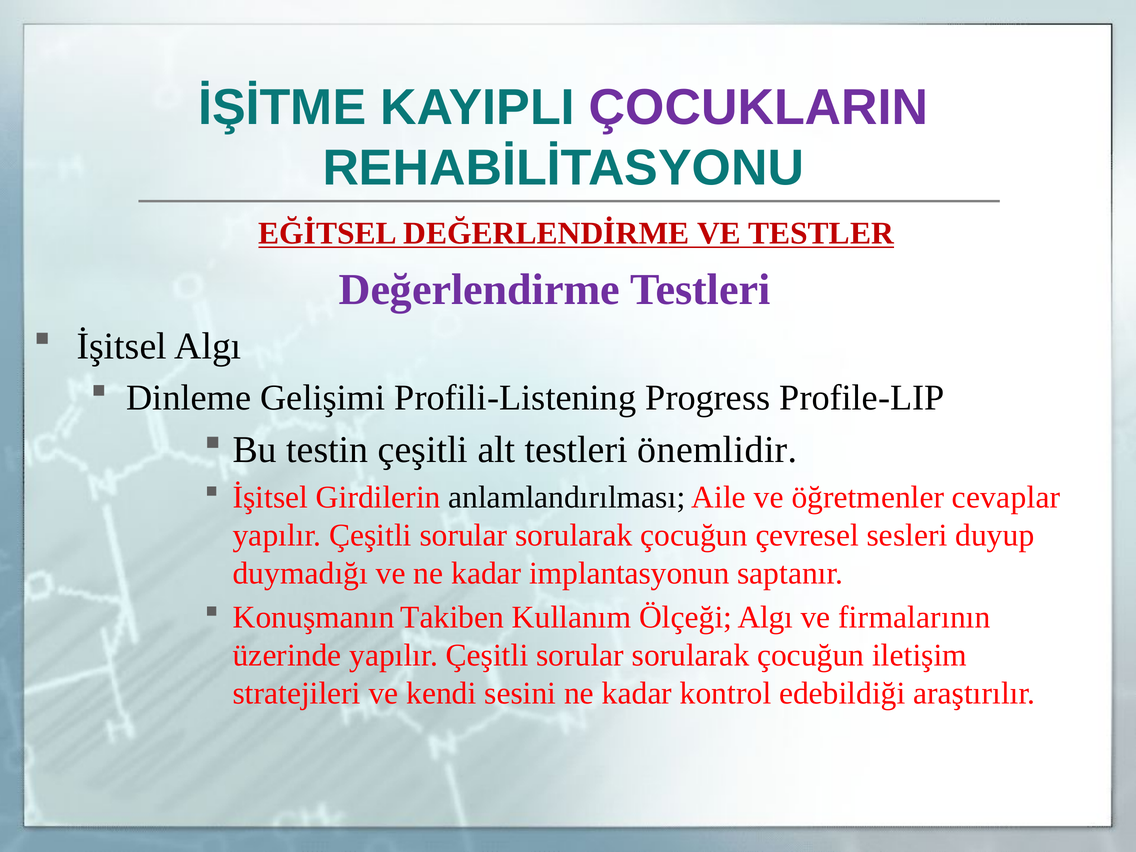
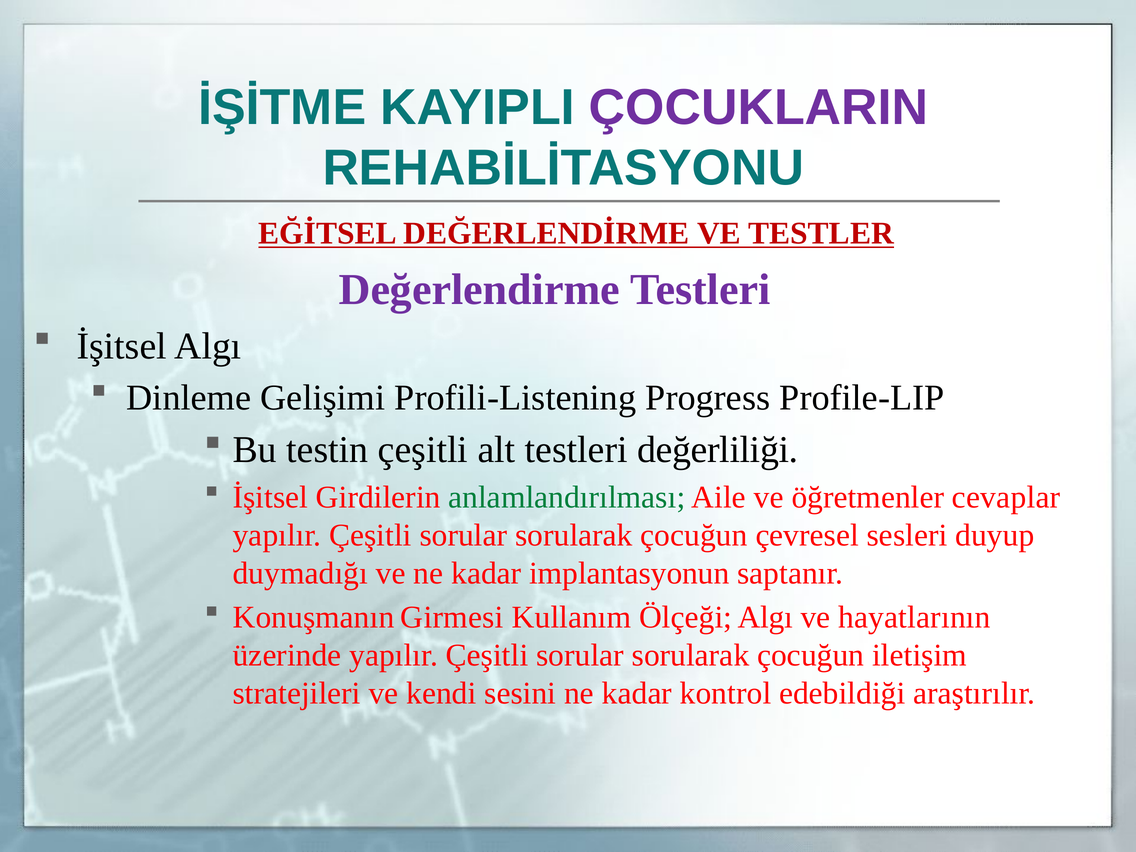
önemlidir: önemlidir -> değerliliği (718, 450)
anlamlandırılması colour: black -> green (567, 497)
Takiben: Takiben -> Girmesi (452, 617)
firmalarının: firmalarının -> hayatlarının (914, 617)
